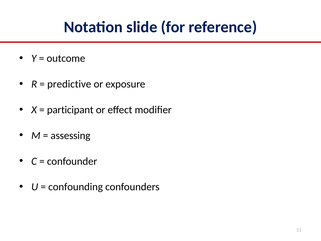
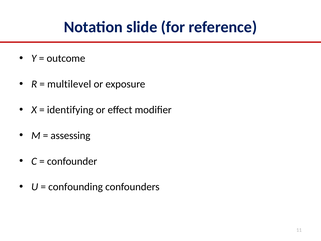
predictive: predictive -> multilevel (69, 84)
participant: participant -> identifying (70, 110)
